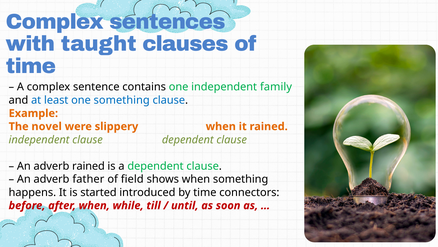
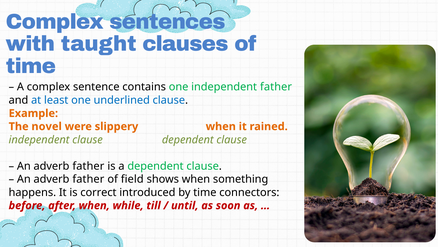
independent family: family -> father (276, 87)
one something: something -> underlined (122, 100)
rained: rained -> father (88, 166)
started: started -> correct (98, 192)
